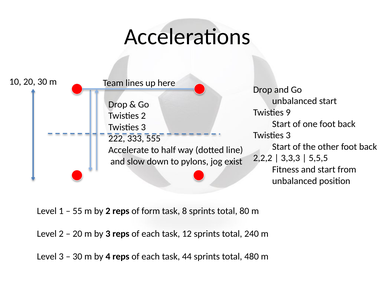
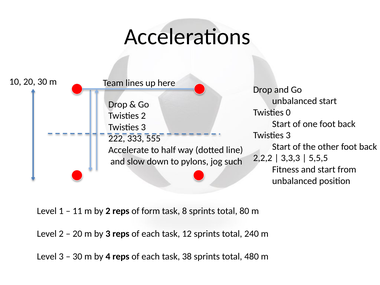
9: 9 -> 0 (288, 112)
exist: exist -> such (233, 161)
55: 55 -> 11 (77, 211)
44: 44 -> 38 (187, 257)
